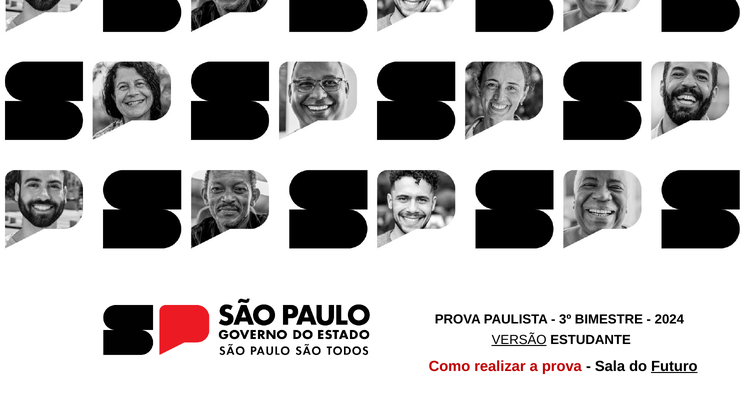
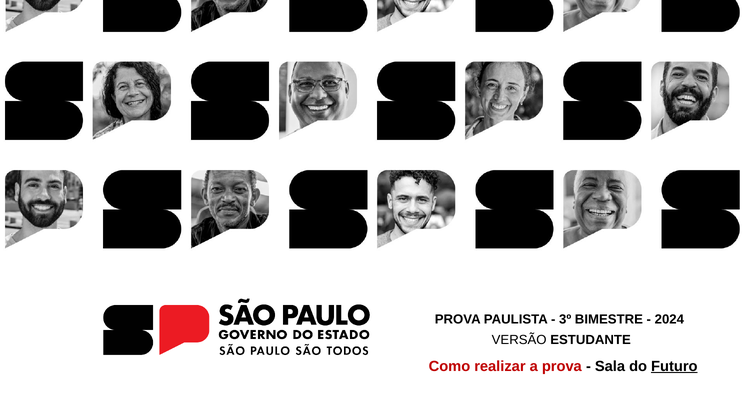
VERSÃO underline: present -> none (519, 340)
